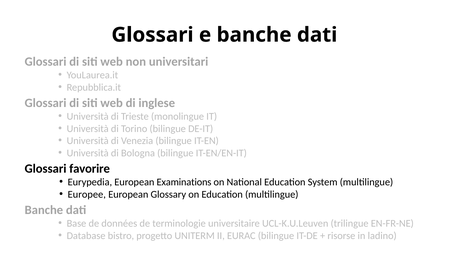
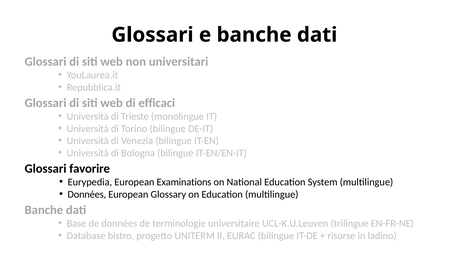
inglese: inglese -> efficaci (157, 103)
Europee: Europee -> Données (87, 194)
